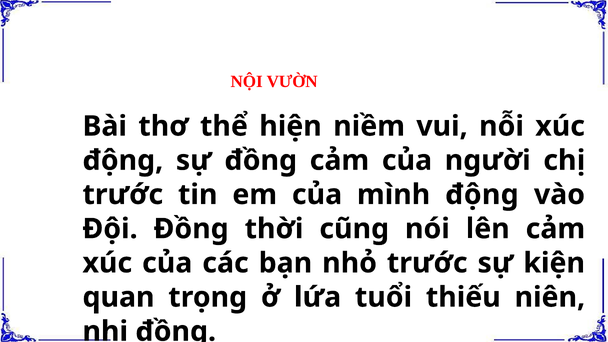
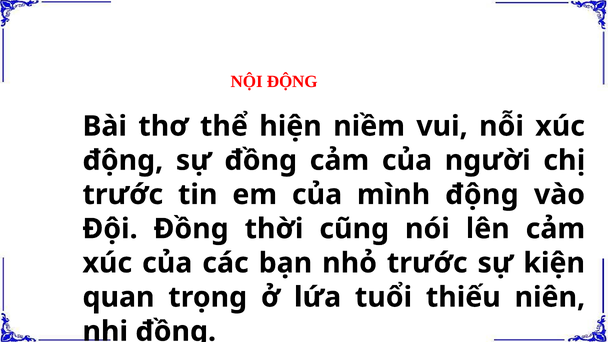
NỘI VƯỜN: VƯỜN -> ĐỘNG (292, 81)
